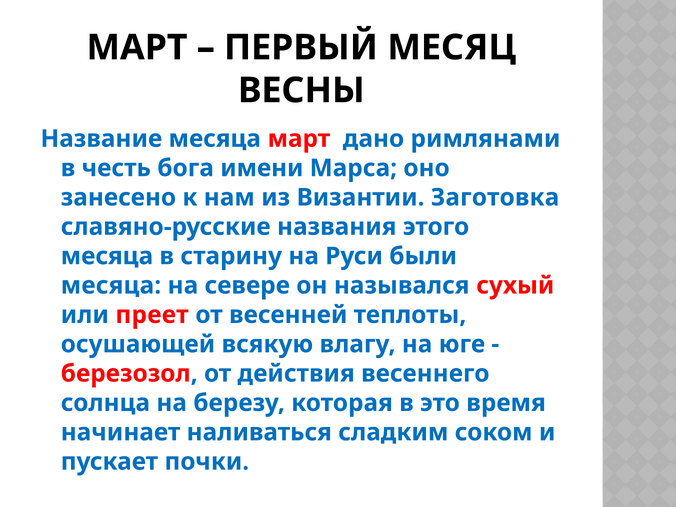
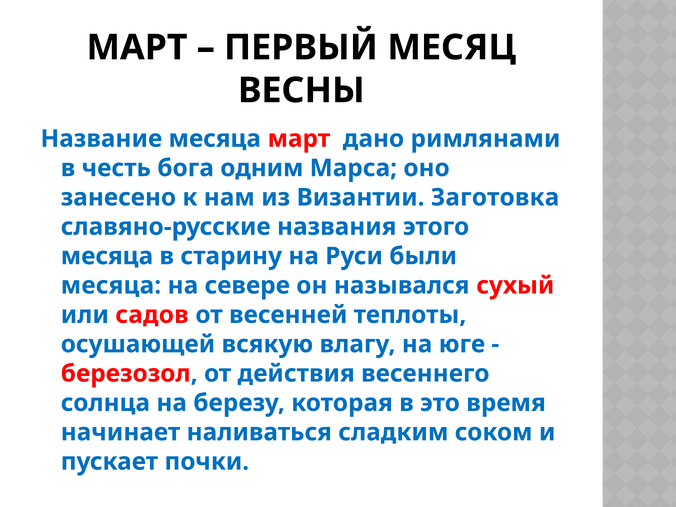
имени: имени -> одним (262, 168)
преет: преет -> садов (152, 315)
